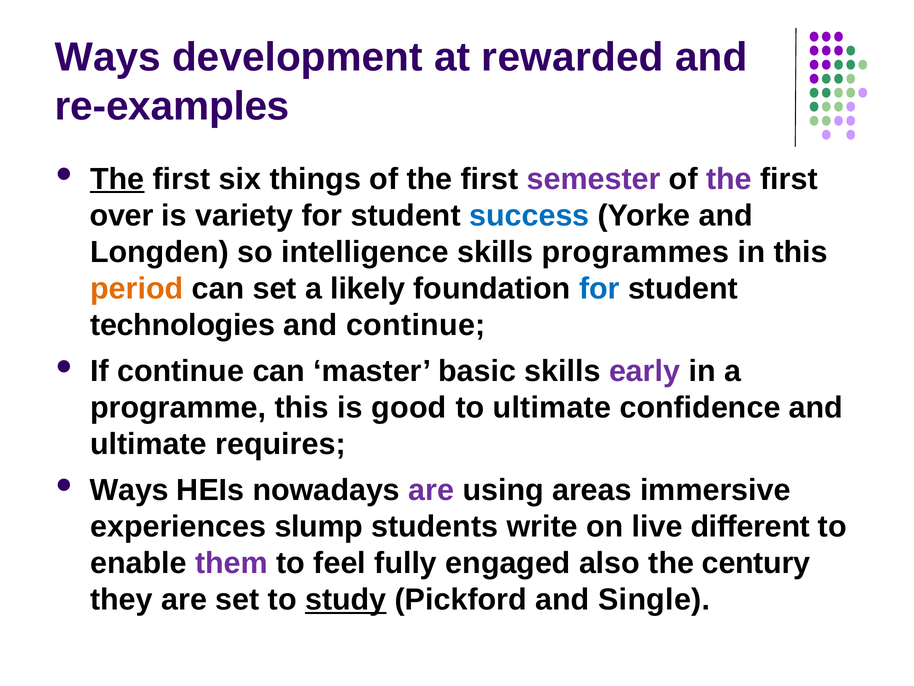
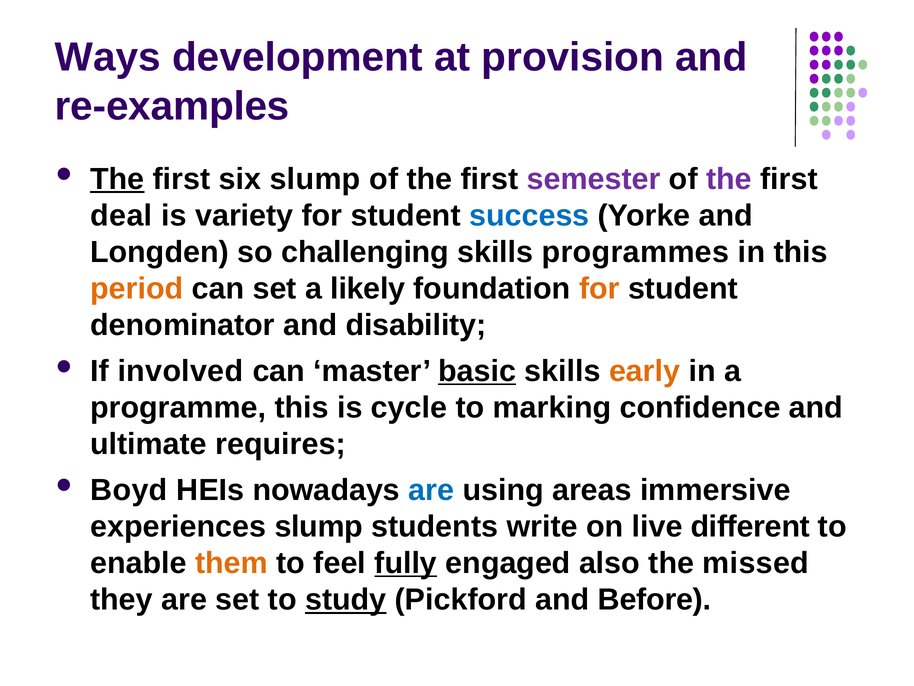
rewarded: rewarded -> provision (573, 57)
six things: things -> slump (315, 179)
over: over -> deal (121, 215)
intelligence: intelligence -> challenging (365, 252)
for colour: blue -> orange (599, 289)
technologies: technologies -> denominator (183, 325)
and continue: continue -> disability (416, 325)
If continue: continue -> involved (180, 371)
basic underline: none -> present (477, 371)
early colour: purple -> orange (645, 371)
good: good -> cycle (409, 407)
to ultimate: ultimate -> marking (552, 407)
Ways: Ways -> Boyd (129, 490)
are colour: purple -> blue (431, 490)
them colour: purple -> orange (232, 563)
fully underline: none -> present (406, 563)
century: century -> missed (756, 563)
Single: Single -> Before (654, 599)
